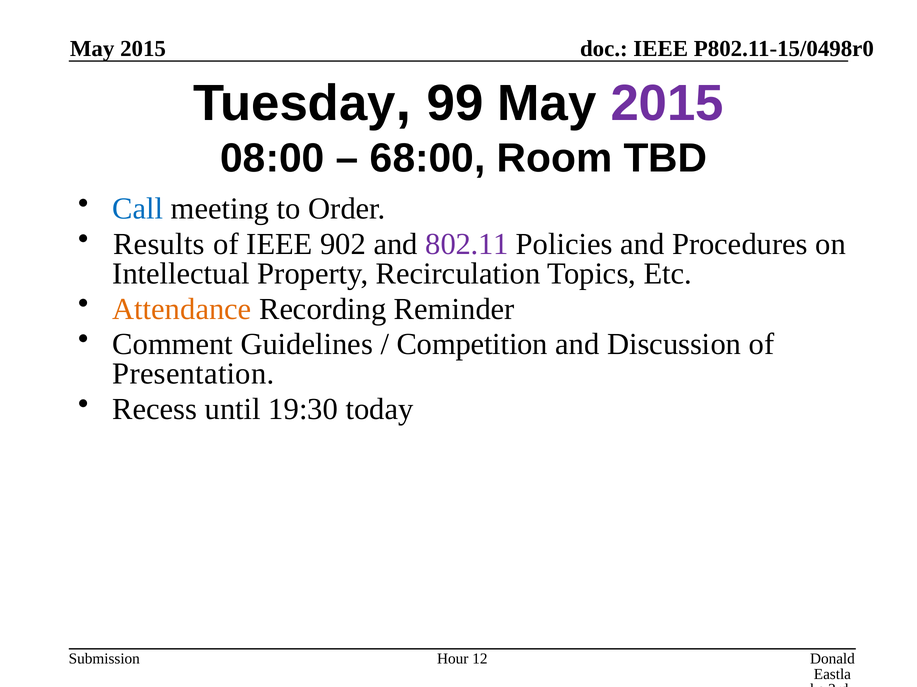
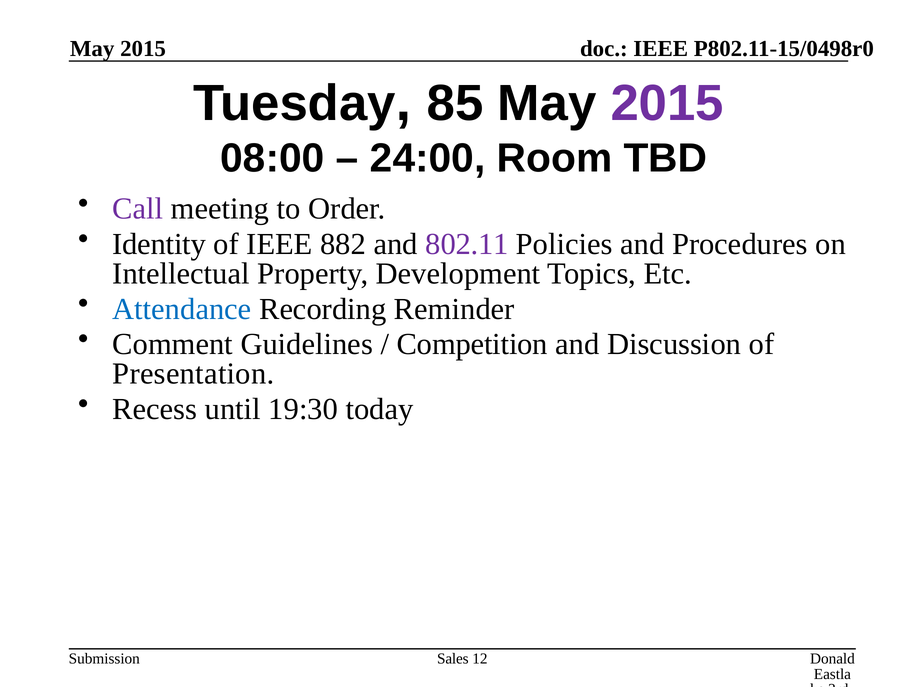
99: 99 -> 85 (455, 103)
68:00: 68:00 -> 24:00 (428, 159)
Call colour: blue -> purple (138, 209)
Results: Results -> Identity (159, 245)
902: 902 -> 882 (343, 245)
Recirculation: Recirculation -> Development (458, 274)
Attendance colour: orange -> blue (182, 309)
Hour: Hour -> Sales (453, 660)
